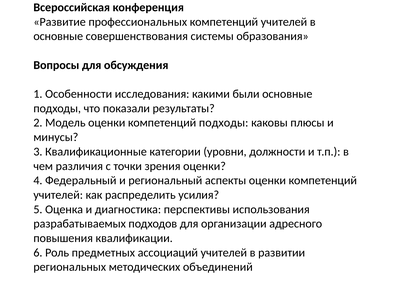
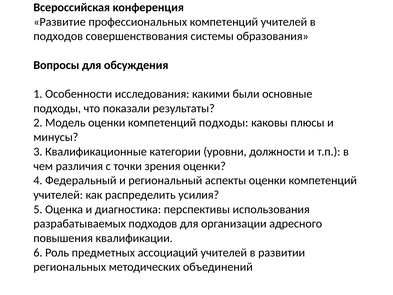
основные: основные -> подходов (58, 36)
